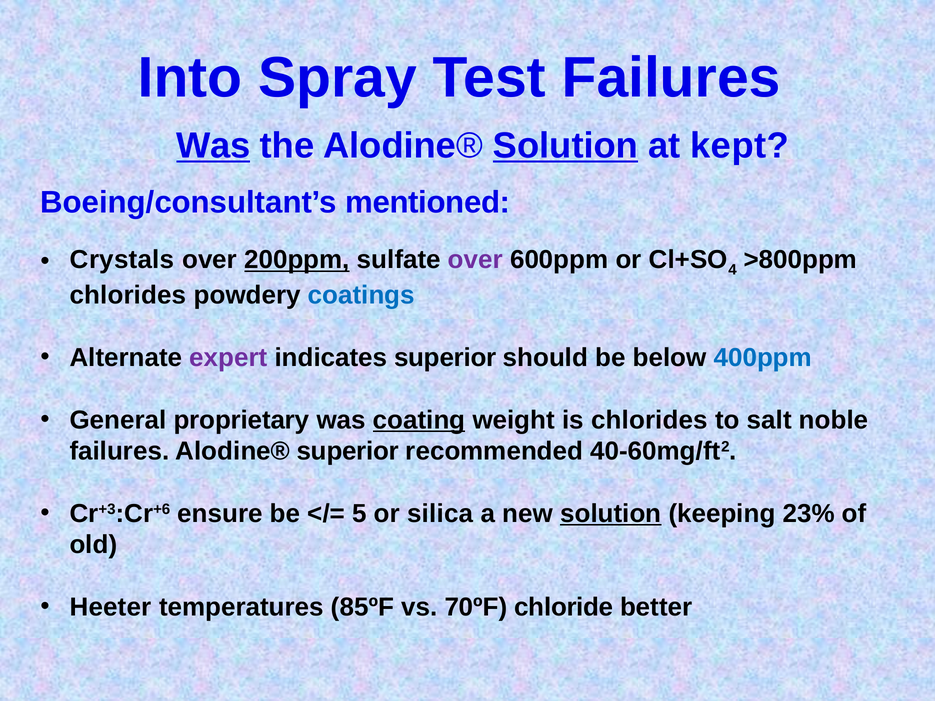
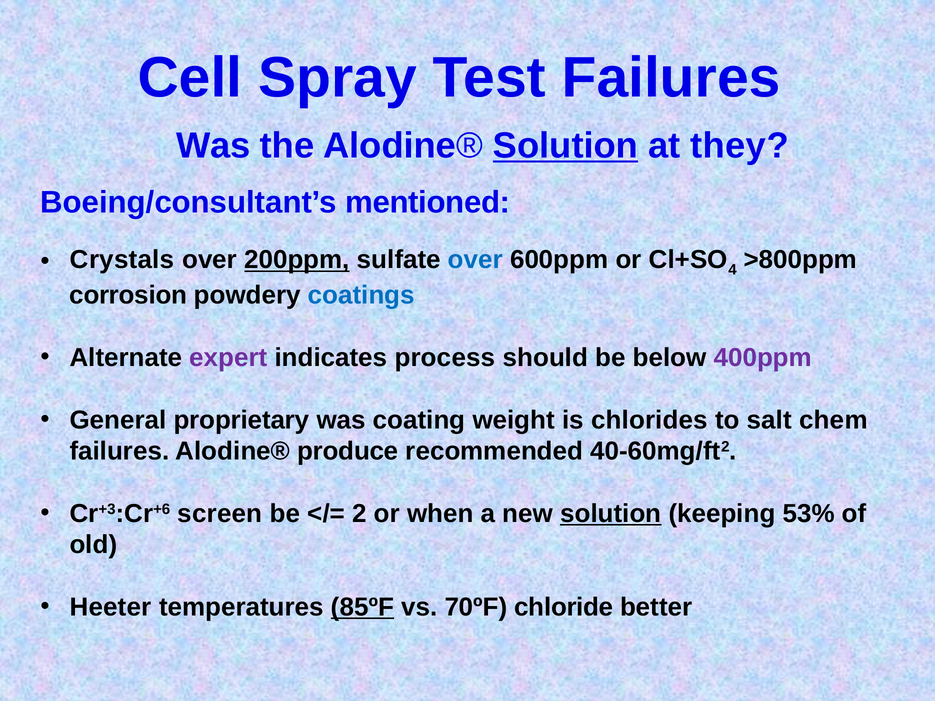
Into: Into -> Cell (190, 78)
Was underline: present -> none (213, 146)
kept: kept -> they (740, 146)
over colour: purple -> blue (475, 260)
chlorides: chlorides -> corrosion (128, 295)
indicates superior: superior -> process (445, 358)
400ppm colour: blue -> purple (763, 358)
coating underline: present -> none (419, 420)
noble: noble -> chem (833, 420)
Alodine® superior: superior -> produce (348, 451)
ensure: ensure -> screen (220, 514)
5: 5 -> 2 (359, 514)
silica: silica -> when (440, 514)
23%: 23% -> 53% (809, 514)
85ºF underline: none -> present (362, 607)
